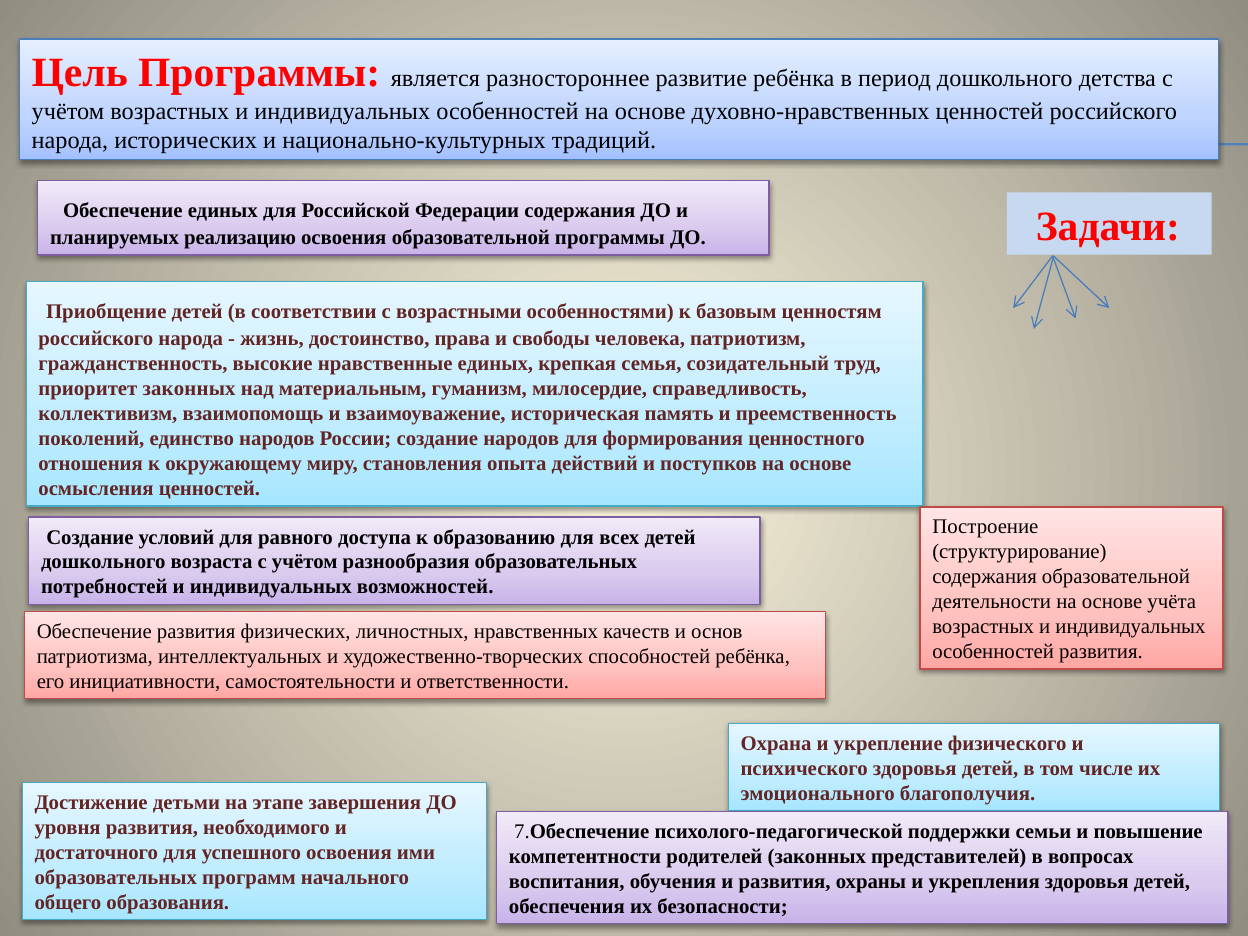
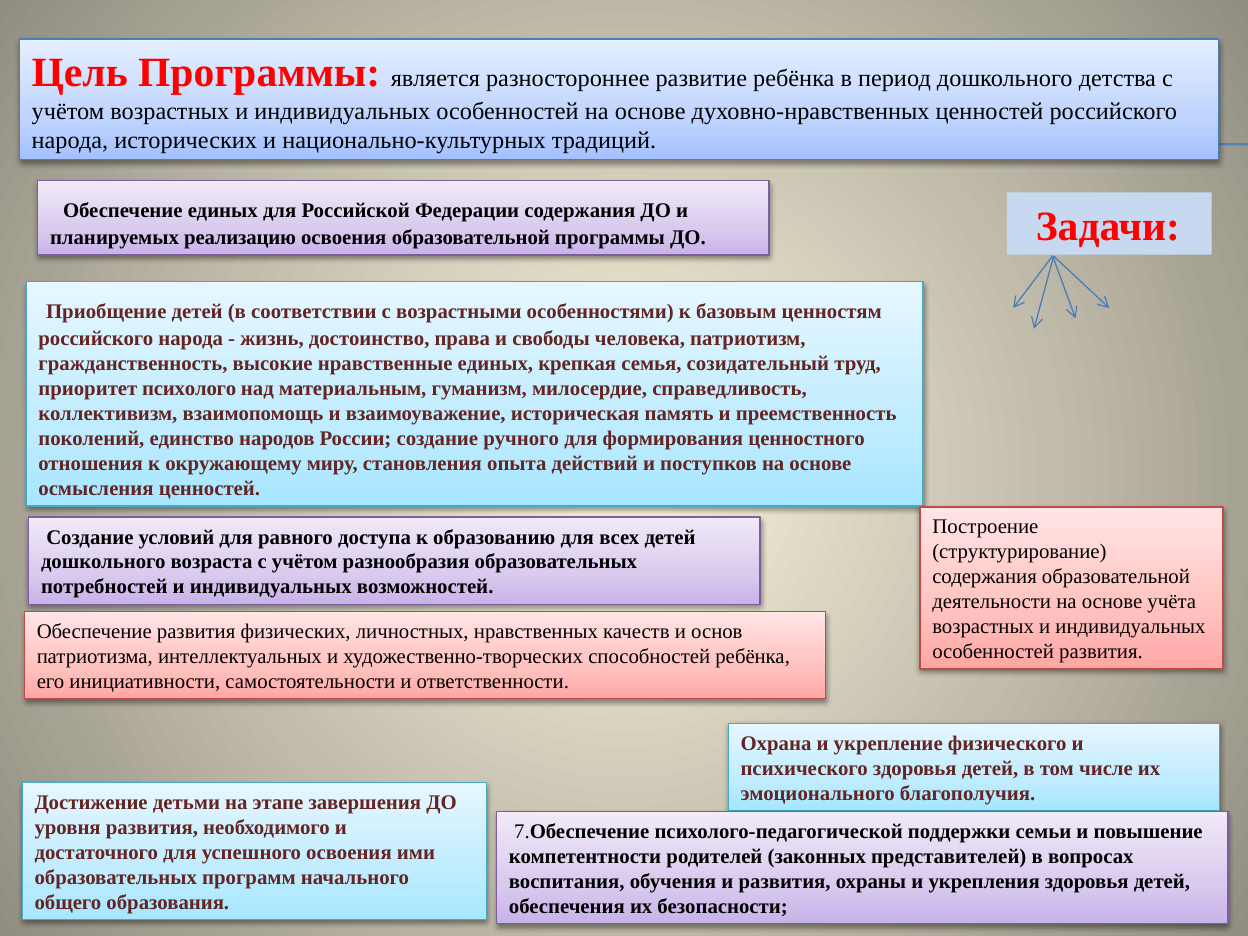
приоритет законных: законных -> психолого (189, 389)
создание народов: народов -> ручного (521, 439)
